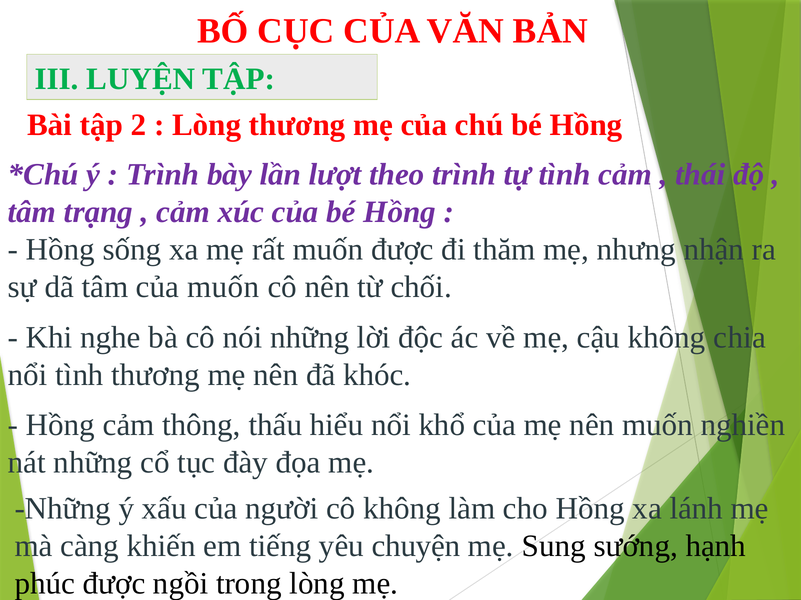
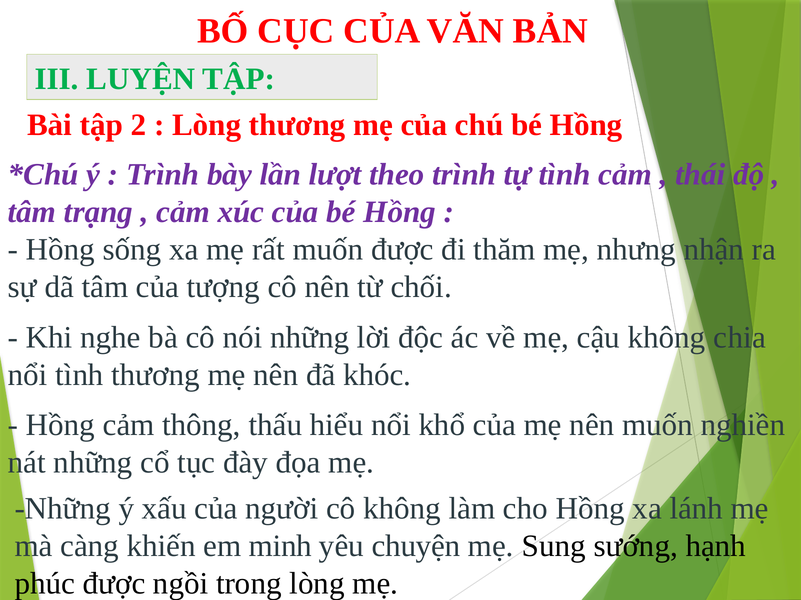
của muốn: muốn -> tượng (223, 287)
tiếng: tiếng -> minh (280, 547)
